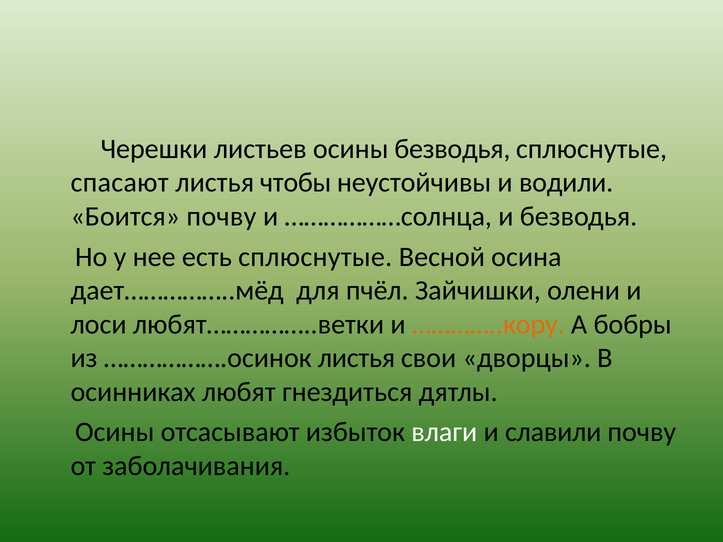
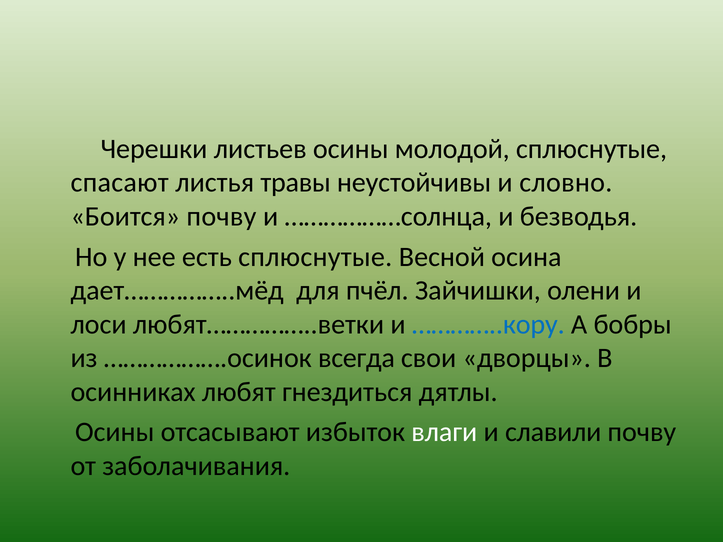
осины безводья: безводья -> молодой (452, 149)
чтобы: чтобы -> травы (296, 183)
водили: водили -> словно (566, 183)
…………..кору colour: orange -> blue (488, 324)
……………….осинок листья: листья -> всегда (356, 358)
